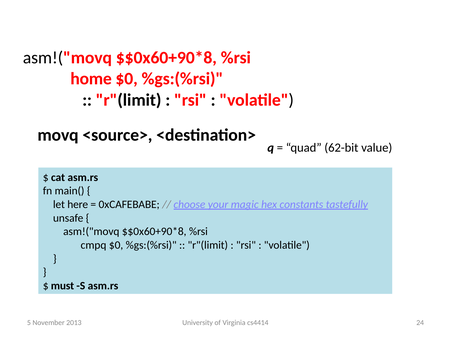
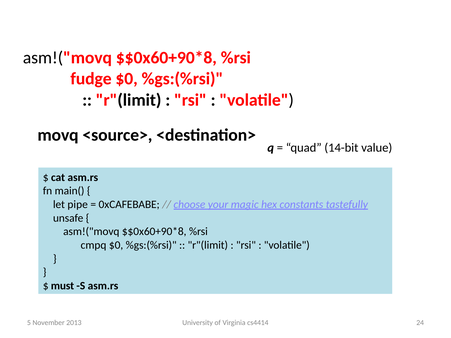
home: home -> fudge (91, 79)
62-bit: 62-bit -> 14-bit (341, 148)
here: here -> pipe (78, 204)
